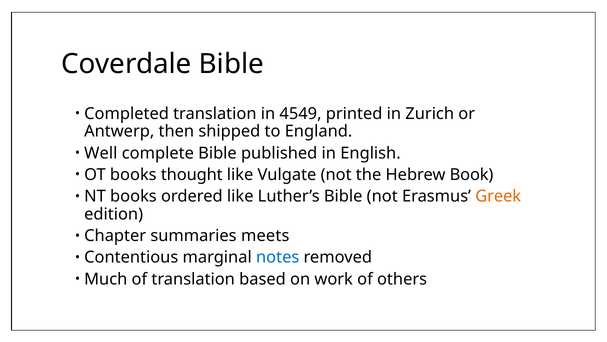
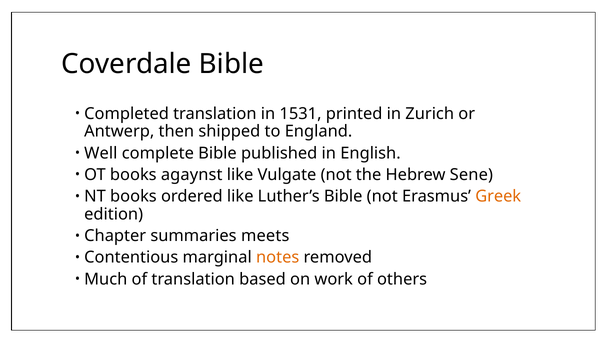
4549: 4549 -> 1531 (301, 114)
thought: thought -> agaynst (192, 175)
Book: Book -> Sene (471, 175)
notes colour: blue -> orange (278, 257)
